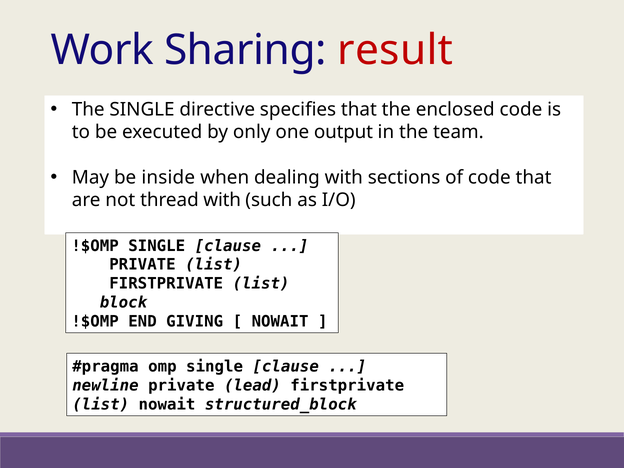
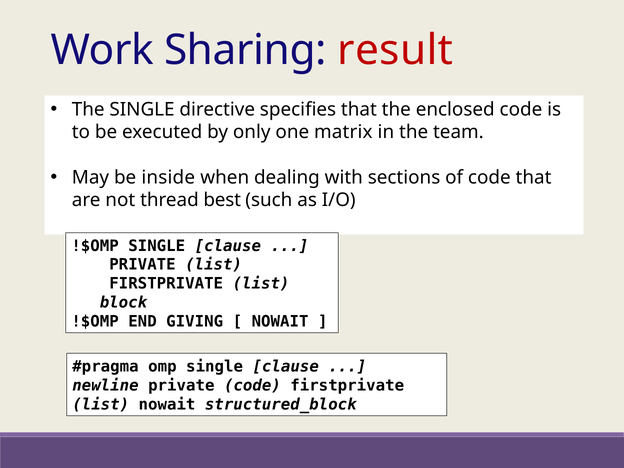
output: output -> matrix (343, 132)
thread with: with -> best (222, 200)
private lead: lead -> code (252, 386)
